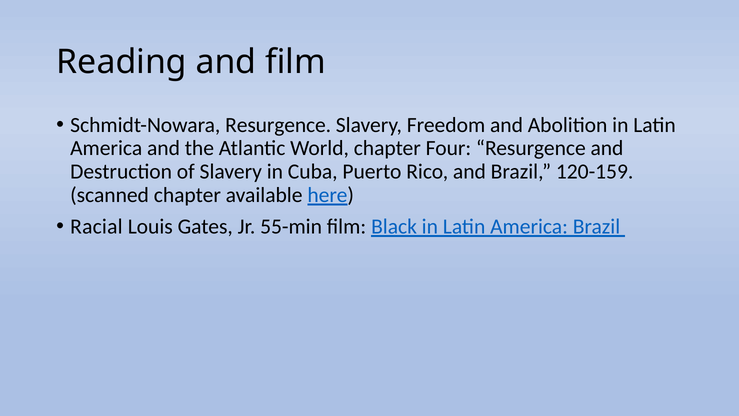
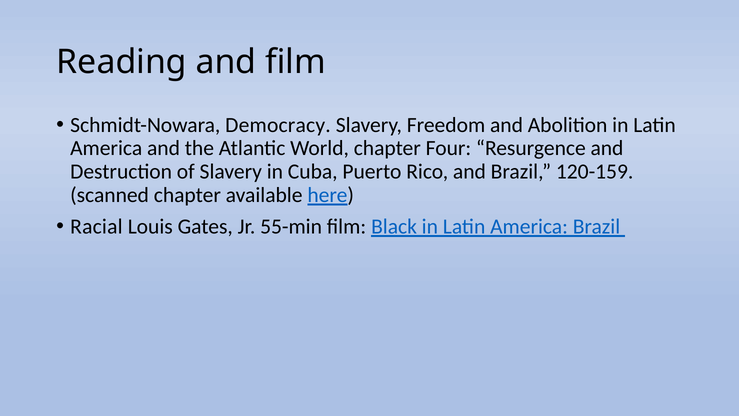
Schmidt-Nowara Resurgence: Resurgence -> Democracy (278, 125)
